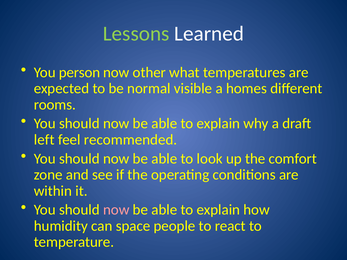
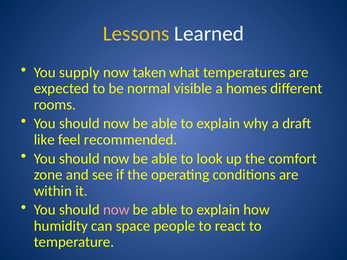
Lessons colour: light green -> yellow (136, 34)
person: person -> supply (79, 72)
other: other -> taken (149, 72)
left: left -> like (44, 140)
